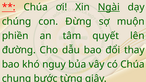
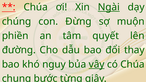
vây underline: none -> present (97, 64)
